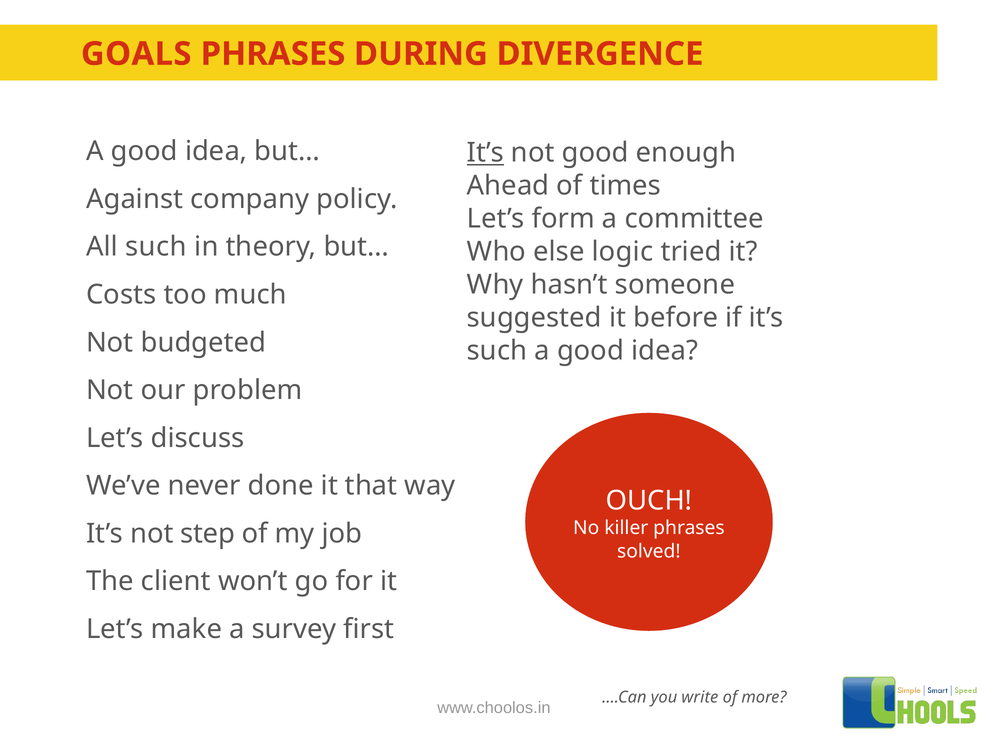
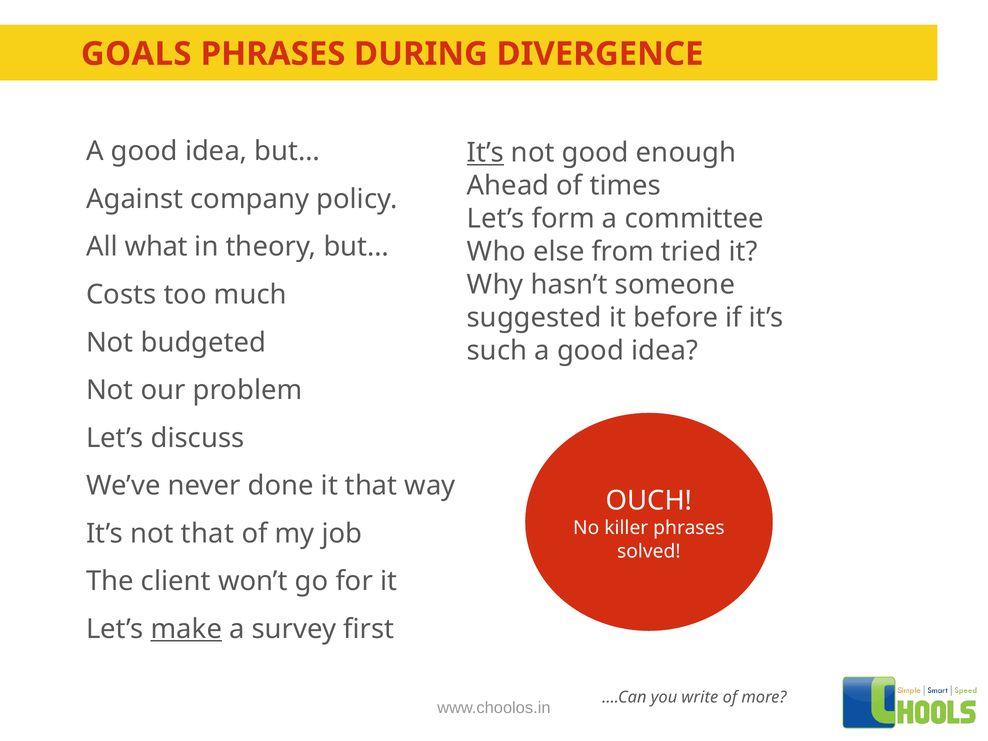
All such: such -> what (156, 247)
logic: logic -> from (623, 252)
not step: step -> that (208, 534)
make underline: none -> present (186, 629)
